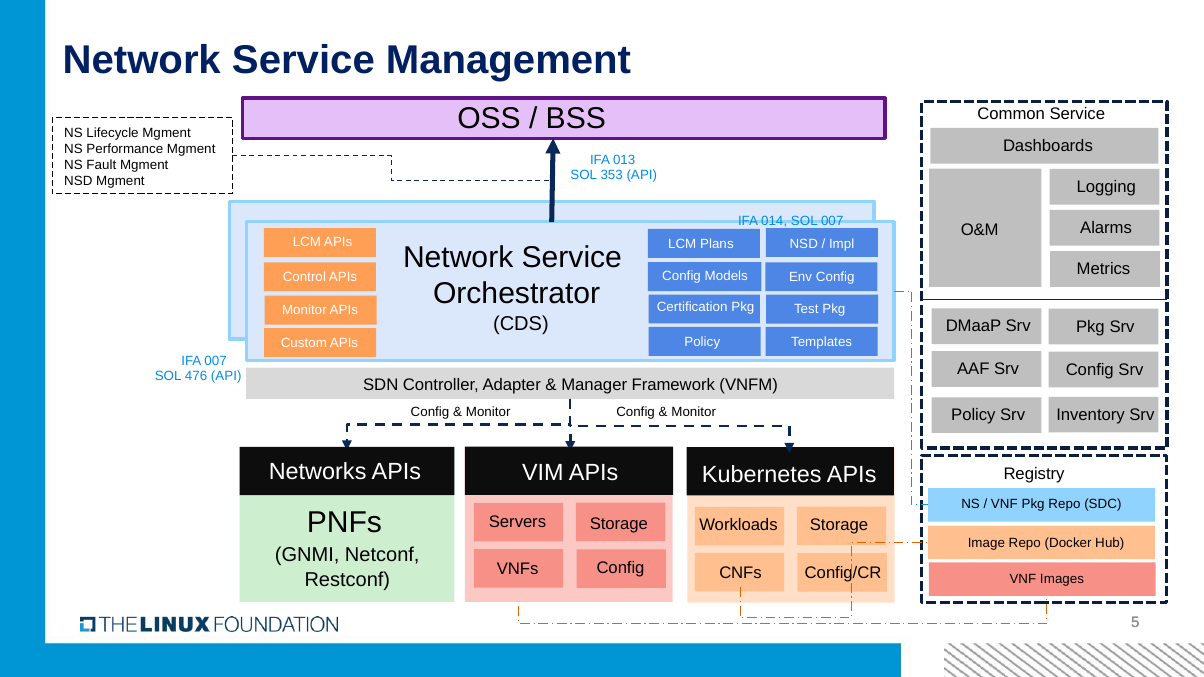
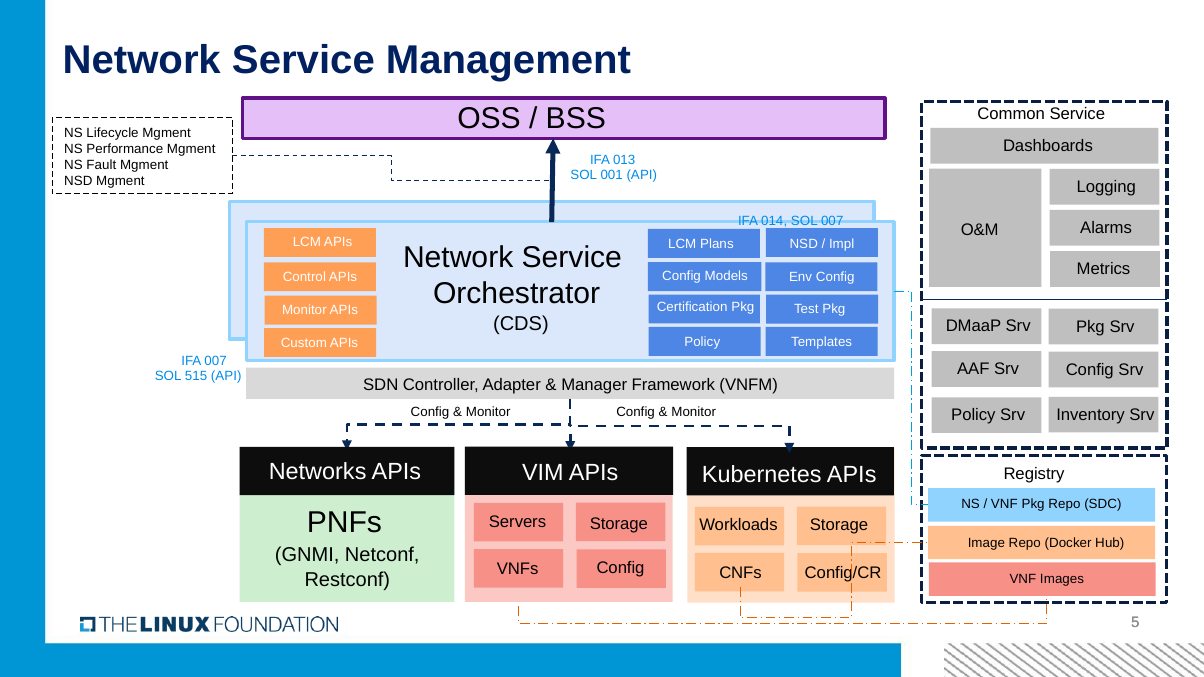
353: 353 -> 001 (612, 175)
476: 476 -> 515 (196, 377)
